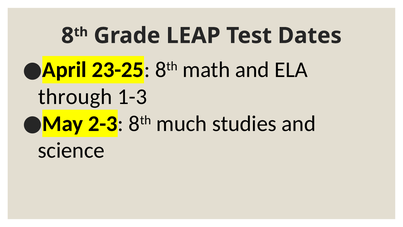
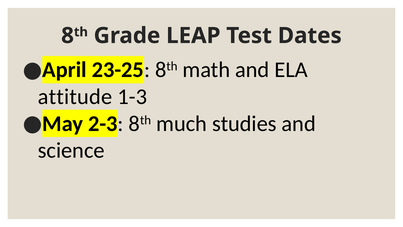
through: through -> attitude (75, 97)
